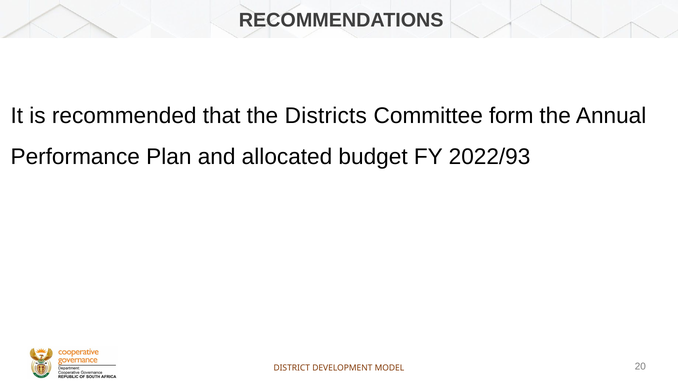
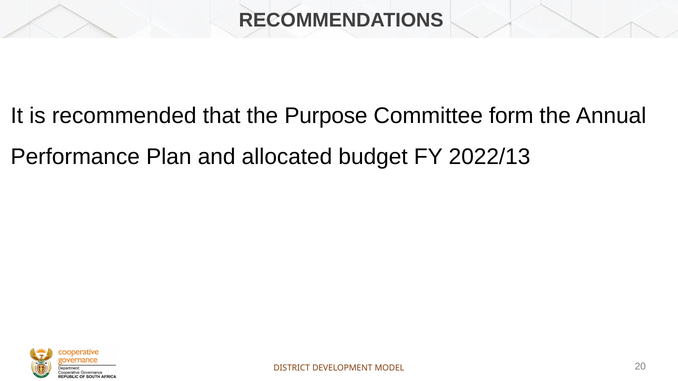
Districts: Districts -> Purpose (326, 116)
2022/93: 2022/93 -> 2022/13 (490, 157)
